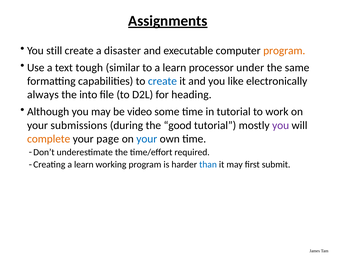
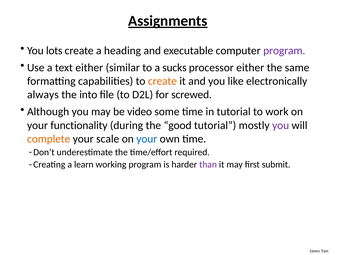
still: still -> lots (54, 51)
disaster: disaster -> heading (123, 51)
program colour: orange -> purple (284, 51)
text tough: tough -> either (89, 68)
to a learn: learn -> sucks (174, 68)
processor under: under -> either (250, 68)
create colour: blue -> orange (162, 81)
heading: heading -> screwed (192, 95)
submissions: submissions -> functionality (79, 125)
page: page -> scale (108, 139)
than colour: blue -> purple (208, 164)
